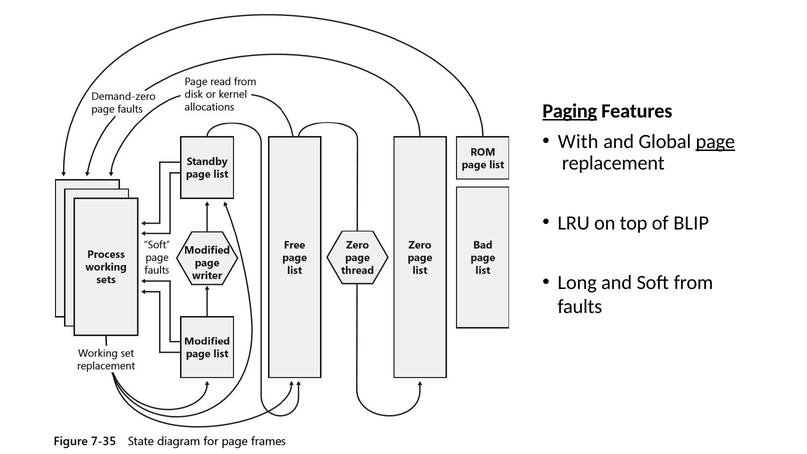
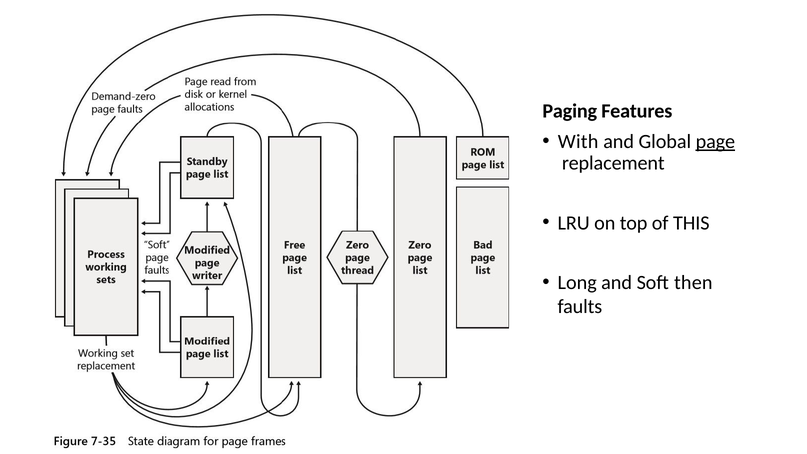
Paging underline: present -> none (570, 111)
BLIP: BLIP -> THIS (691, 223)
from: from -> then (693, 282)
